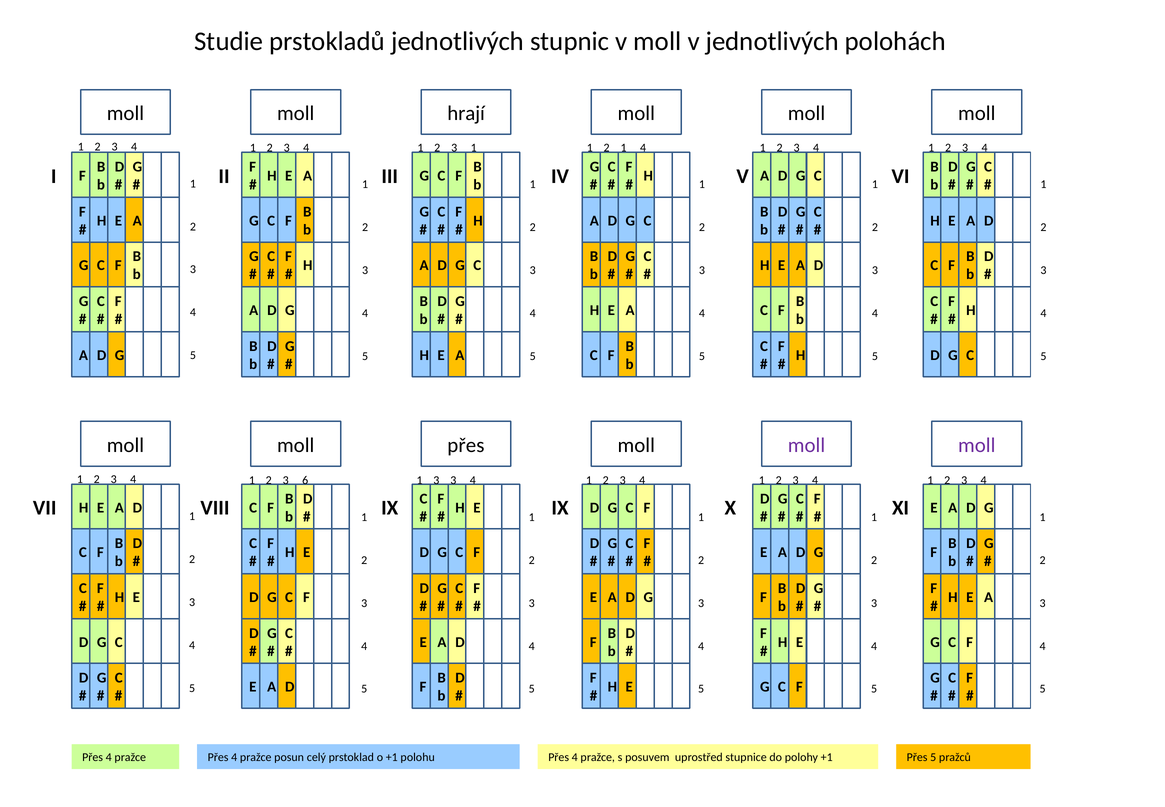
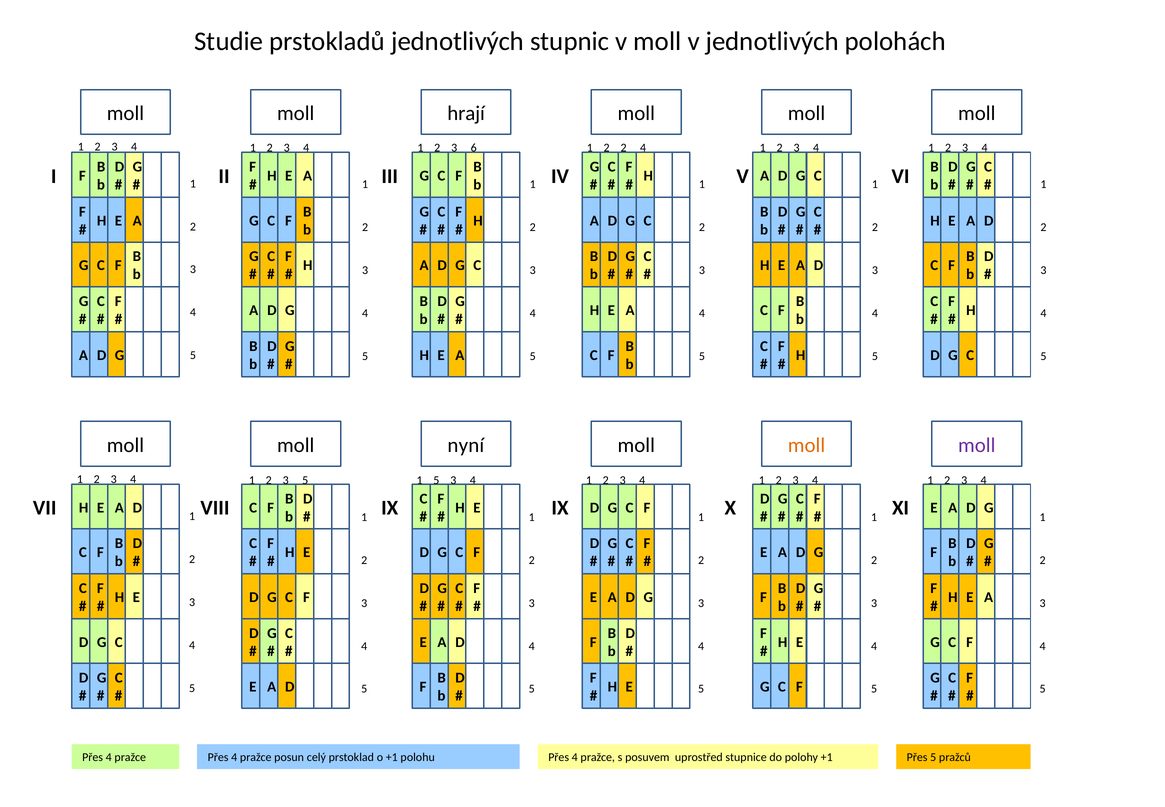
3 1: 1 -> 6 (474, 148)
2 1: 1 -> 2 (624, 148)
přes: přes -> nyní (466, 445)
moll colour: purple -> orange (807, 445)
3 6: 6 -> 5 (305, 480)
1 3: 3 -> 5 (436, 480)
